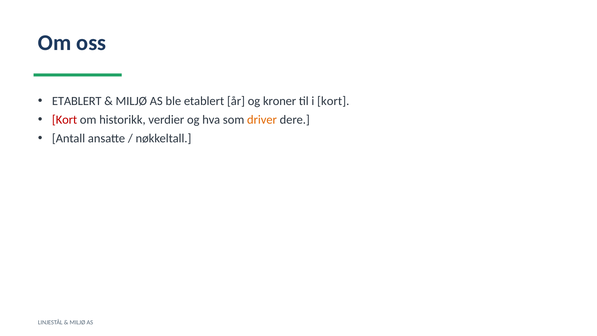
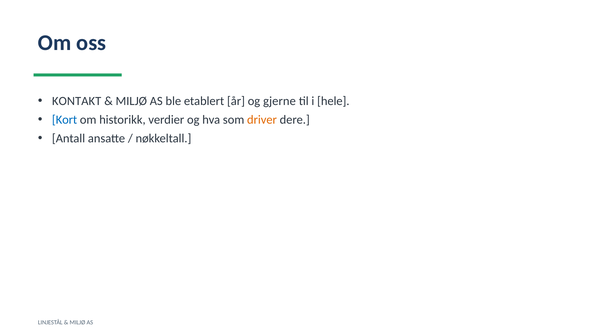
ETABLERT: ETABLERT -> KONTAKT (77, 101)
kroner: kroner -> gjerne (279, 101)
i kort: kort -> hele (333, 101)
Kort colour: red -> blue (65, 120)
